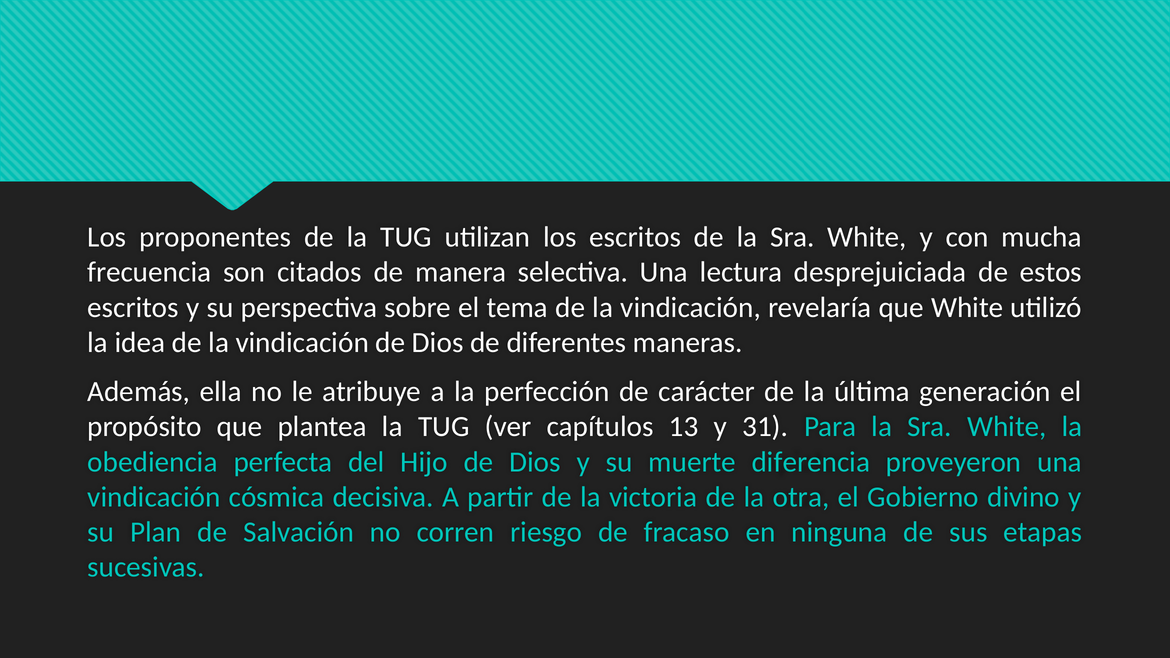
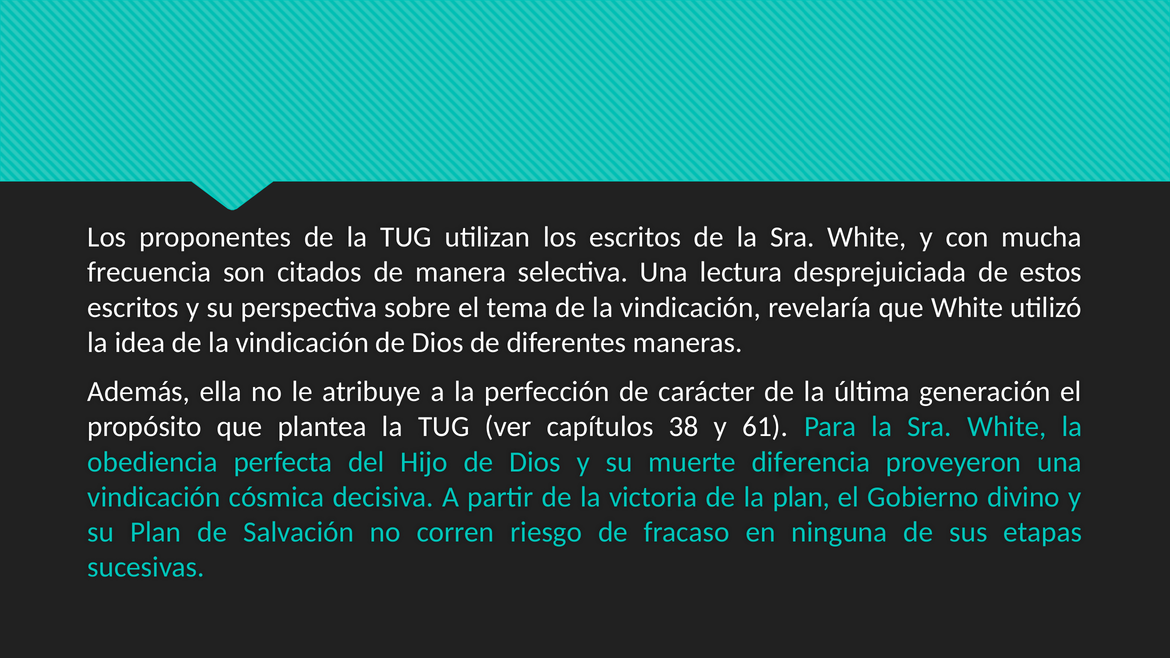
13: 13 -> 38 (684, 427)
31: 31 -> 61 (765, 427)
la otra: otra -> plan (801, 497)
